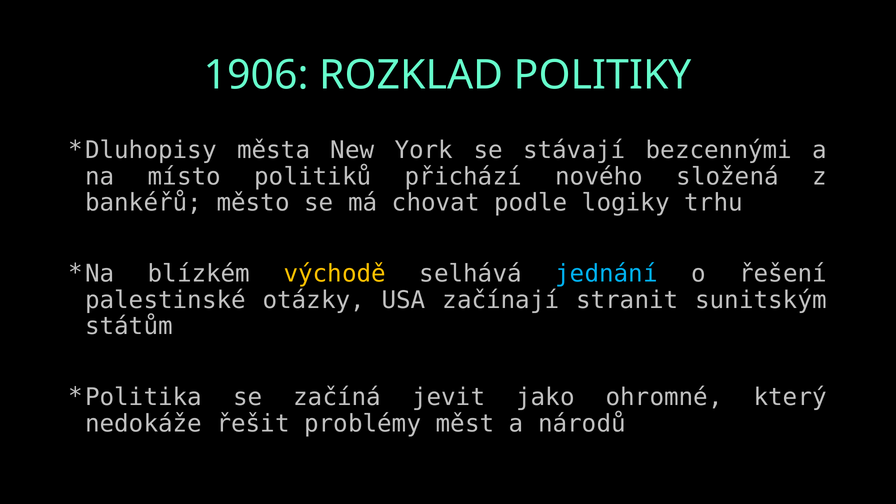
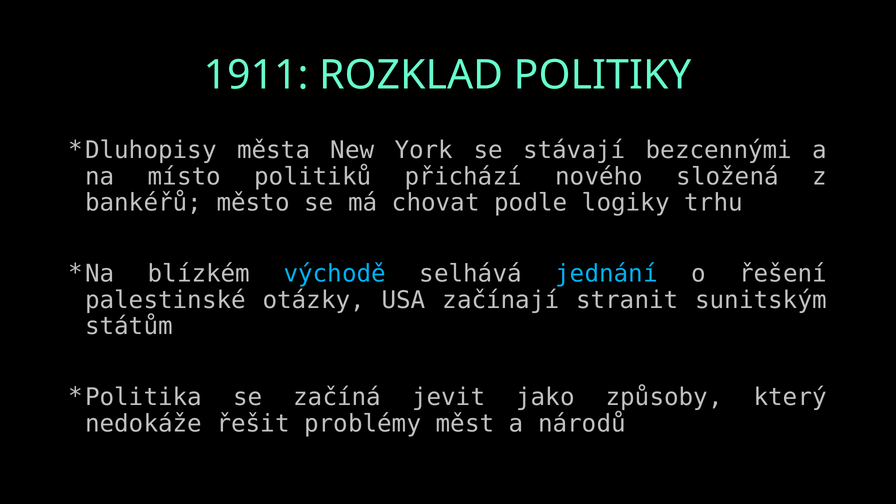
1906: 1906 -> 1911 (256, 75)
východě colour: yellow -> light blue (335, 274)
ohromné: ohromné -> způsoby (664, 397)
